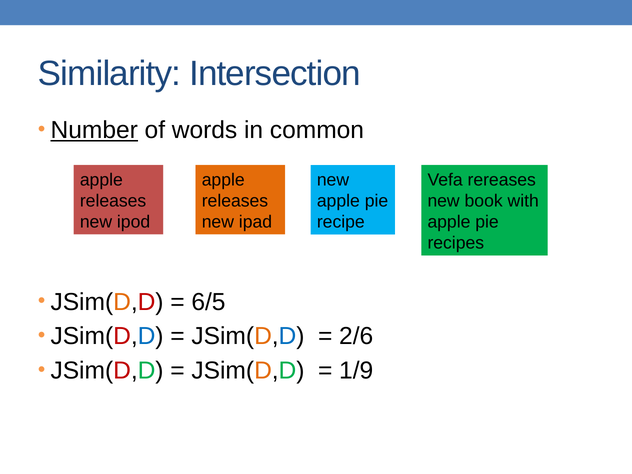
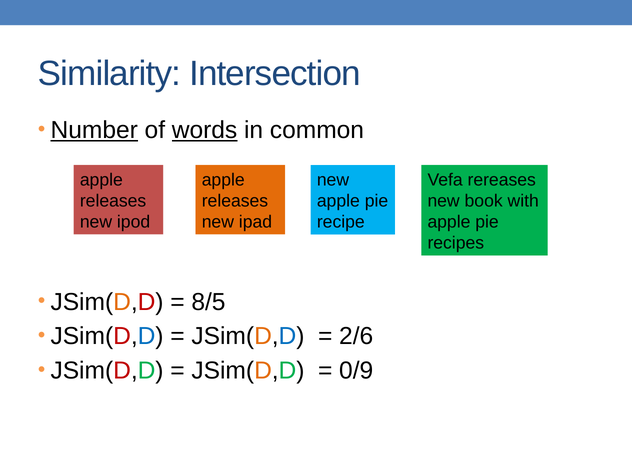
words underline: none -> present (205, 130)
6/5: 6/5 -> 8/5 (208, 302)
1/9: 1/9 -> 0/9 (356, 371)
